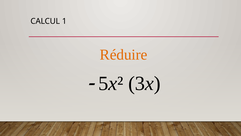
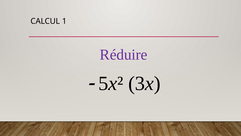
Réduire colour: orange -> purple (124, 54)
